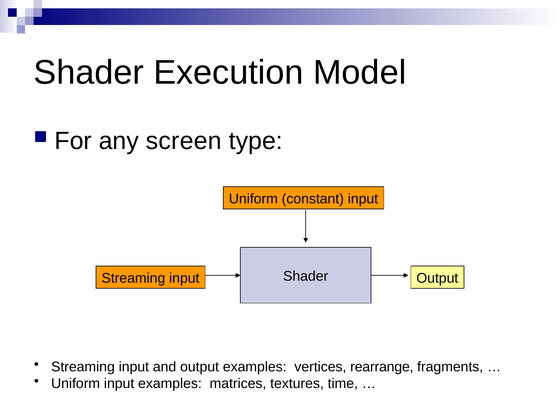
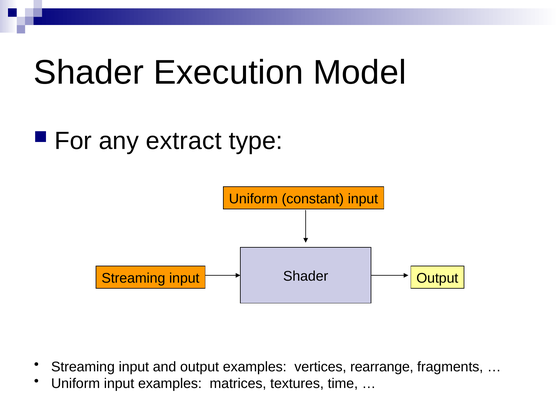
screen: screen -> extract (184, 141)
